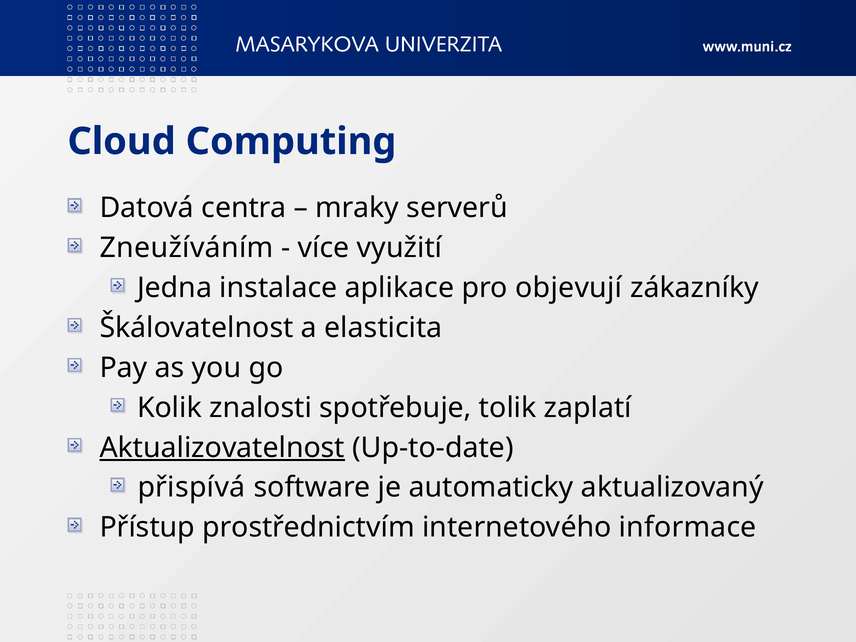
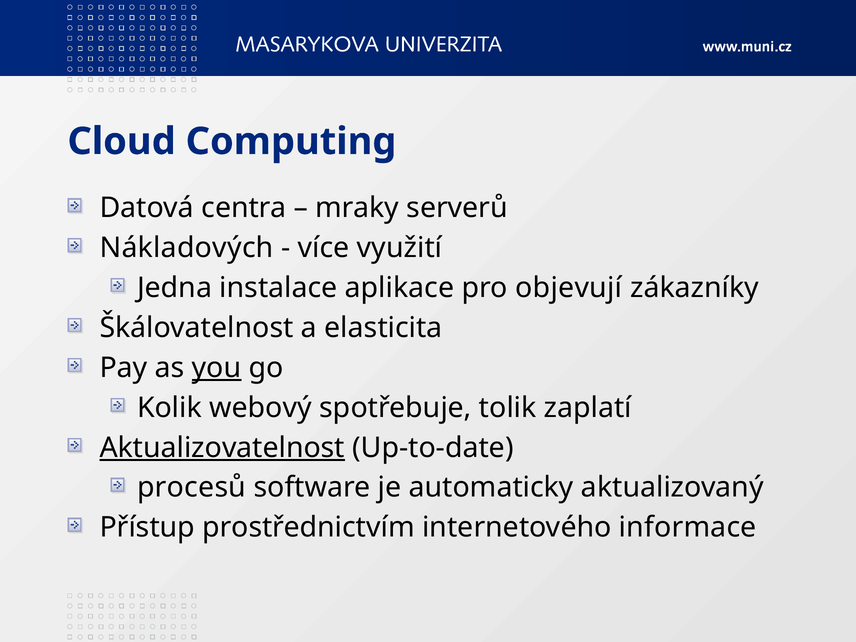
Zneužíváním: Zneužíváním -> Nákladových (187, 248)
you underline: none -> present (217, 368)
znalosti: znalosti -> webový (260, 408)
přispívá: přispívá -> procesů (192, 488)
